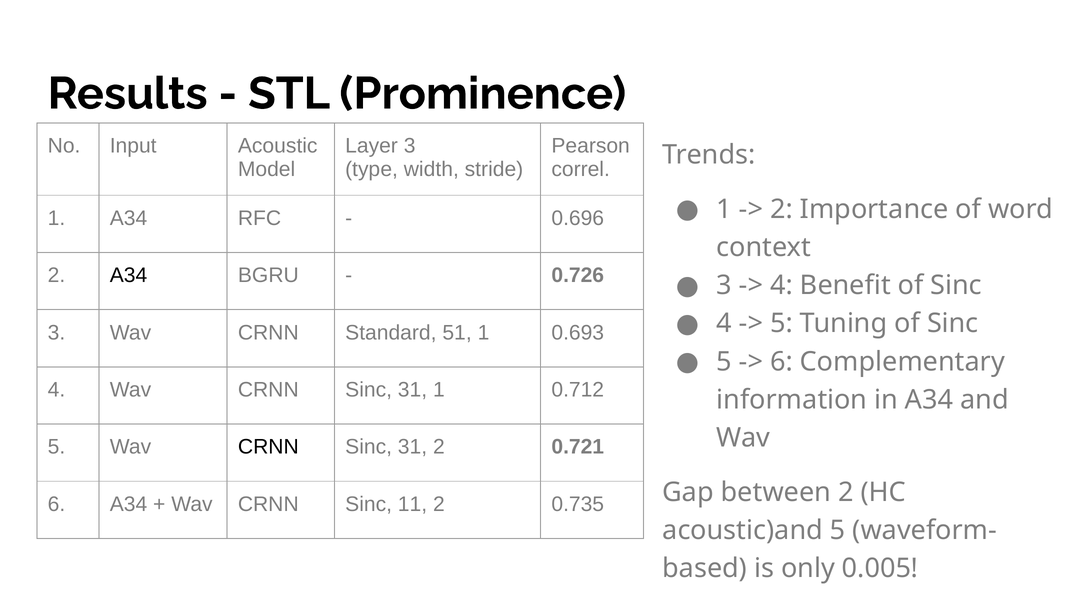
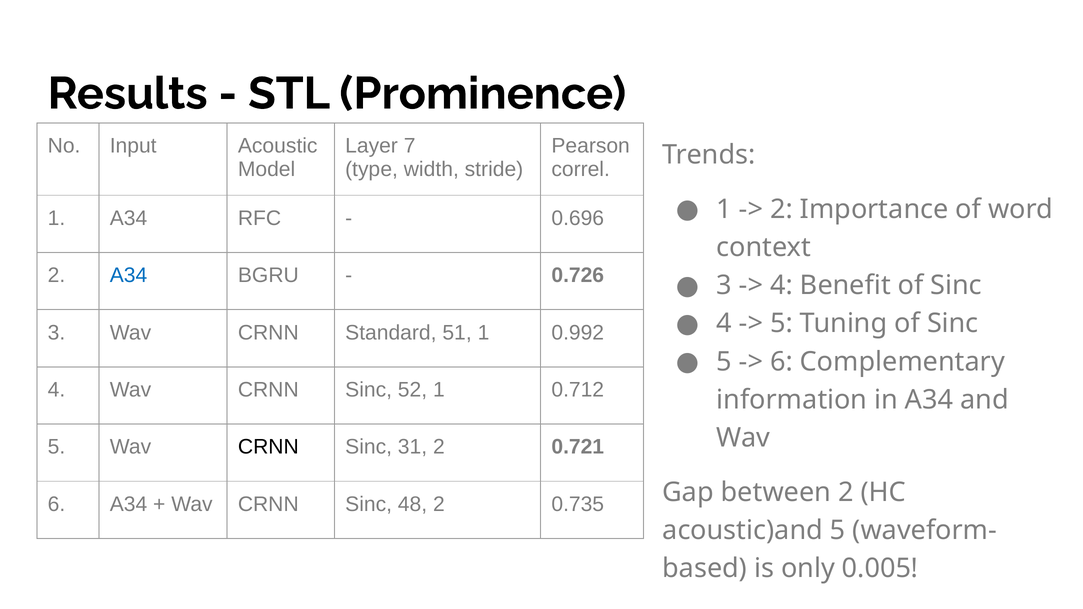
Layer 3: 3 -> 7 (410, 146)
A34 colour: black -> blue (129, 276)
0.693: 0.693 -> 0.992 (578, 333)
31: 31 -> 52 (412, 390)
11: 11 -> 48 (412, 504)
